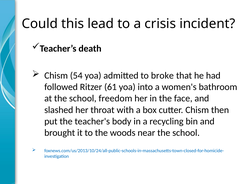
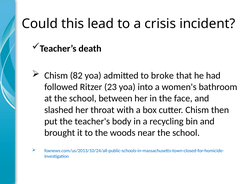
54: 54 -> 82 (76, 75)
61: 61 -> 23 (110, 87)
freedom: freedom -> between (116, 98)
